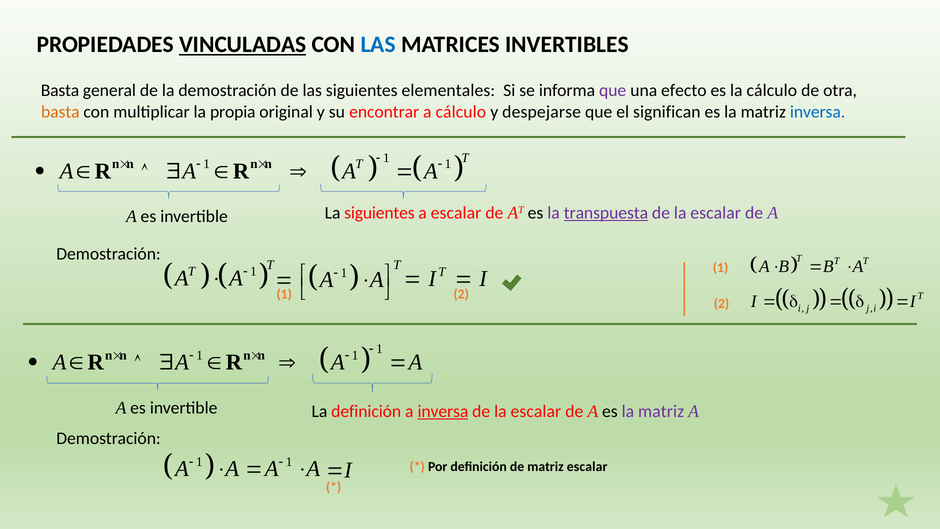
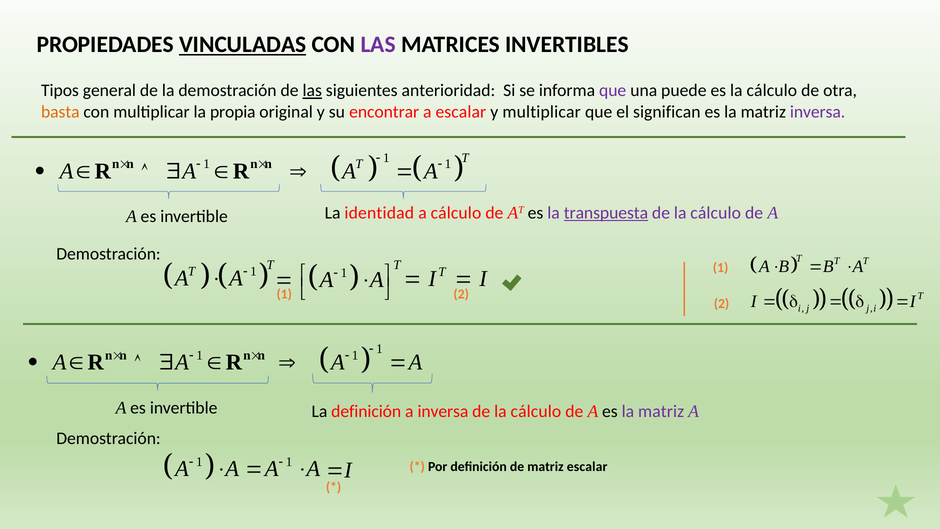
LAS colour: blue -> purple (378, 44)
Basta: Basta -> Tipos (60, 91)
las underline: none -> present (312, 91)
elementales: elementales -> anterioridad (448, 91)
efecto: efecto -> puede (684, 91)
a cálculo: cálculo -> escalar (461, 112)
y despejarse: despejarse -> multiplicar (542, 112)
inversa colour: blue -> purple (818, 112)
La siguientes: siguientes -> identidad (379, 213)
a escalar: escalar -> cálculo (456, 213)
escalar: escalar -> cálculo (716, 213)
inversa underline: present -> none (443, 411)
escalar: escalar -> cálculo (536, 411)
